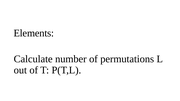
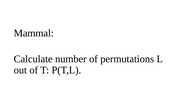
Elements: Elements -> Mammal (34, 33)
